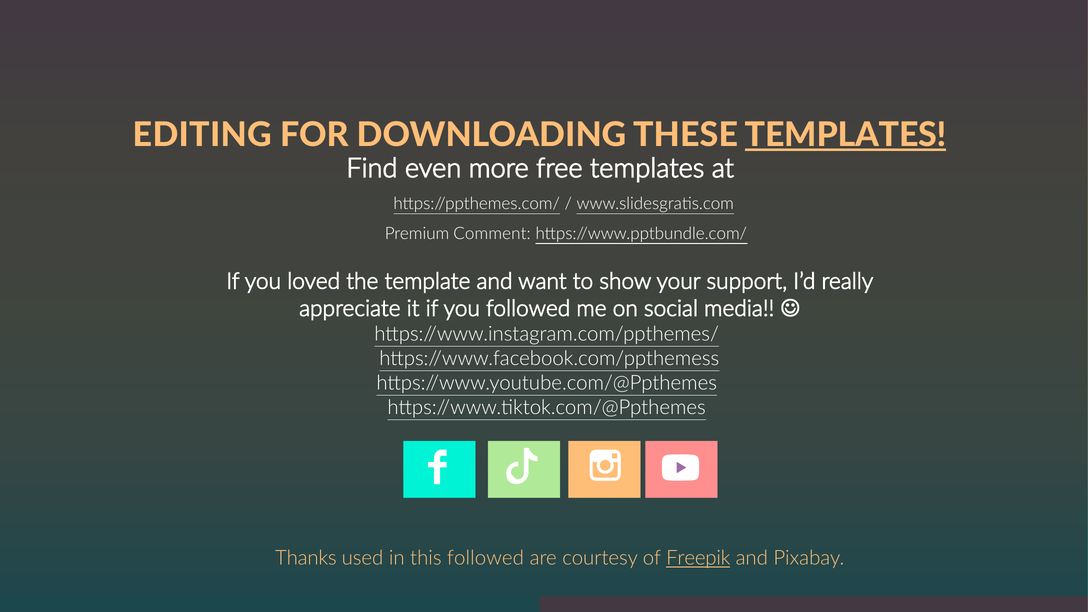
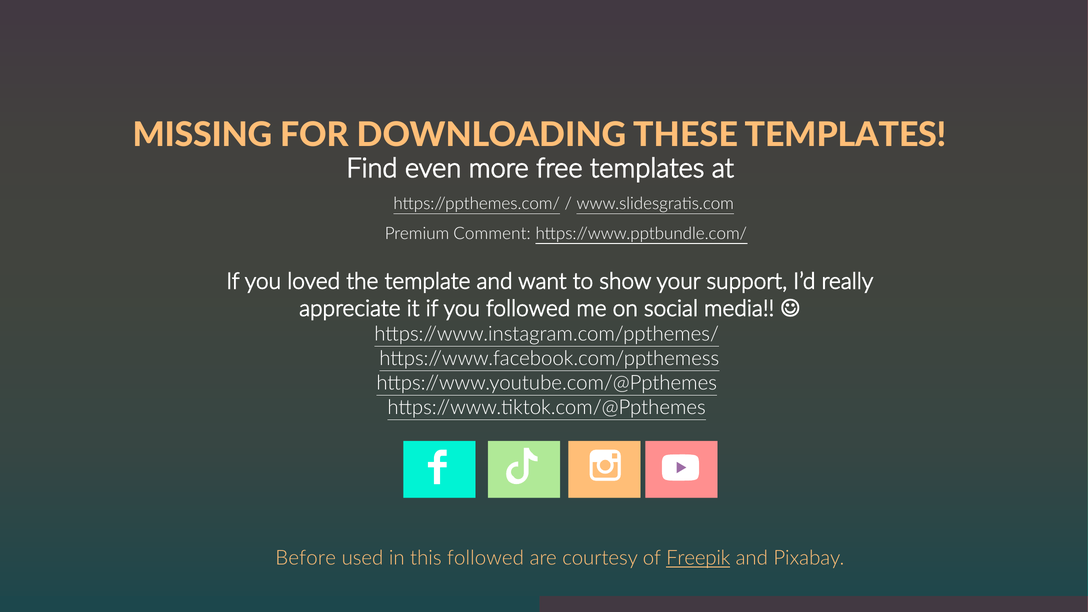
EDITING: EDITING -> MISSING (203, 135)
TEMPLATES underline: present -> none (846, 135)
Thanks: Thanks -> Before (306, 558)
